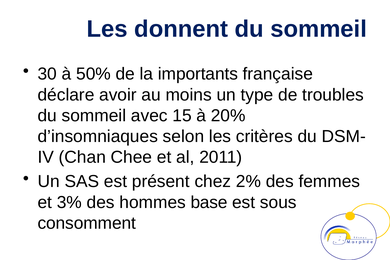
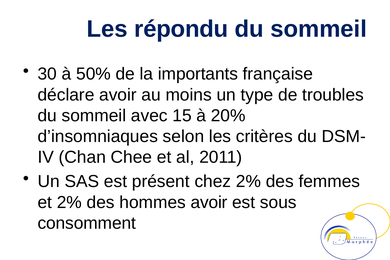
donnent: donnent -> répondu (181, 29)
et 3%: 3% -> 2% (69, 202)
hommes base: base -> avoir (209, 202)
